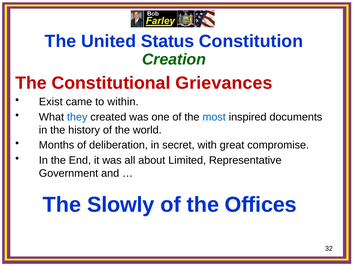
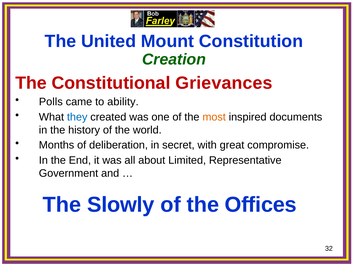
Status: Status -> Mount (168, 41)
Exist: Exist -> Polls (51, 102)
within: within -> ability (123, 102)
most colour: blue -> orange (214, 117)
